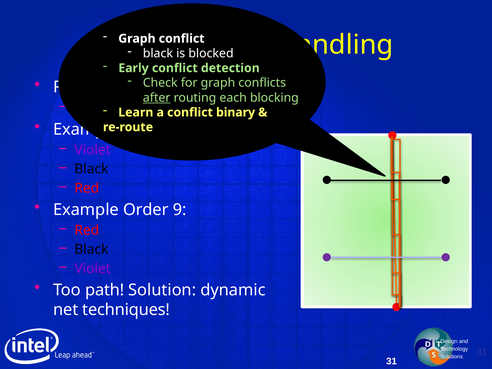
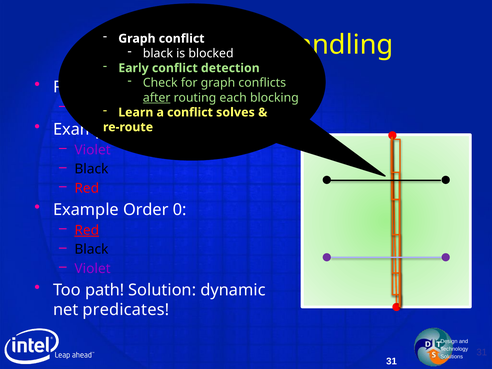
binary: binary -> solves (235, 112)
9: 9 -> 0 (180, 210)
Red underline: none -> present (87, 230)
techniques: techniques -> predicates (126, 310)
